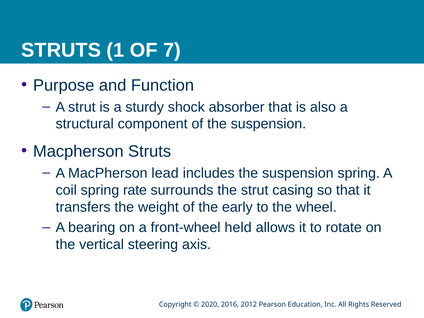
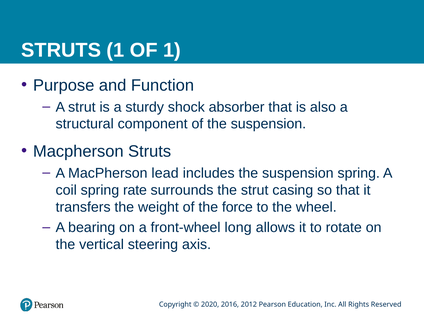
OF 7: 7 -> 1 (172, 50)
early: early -> force (237, 207)
held: held -> long (238, 228)
